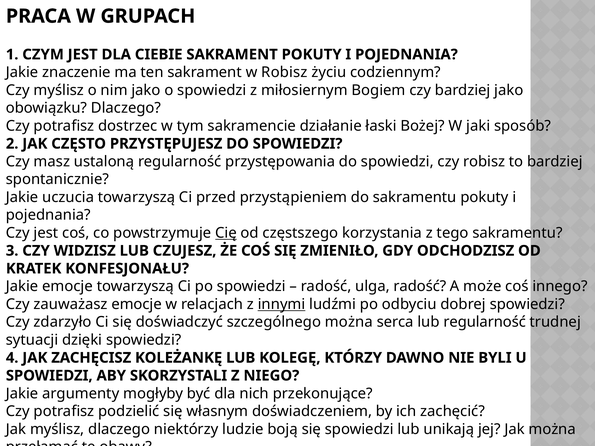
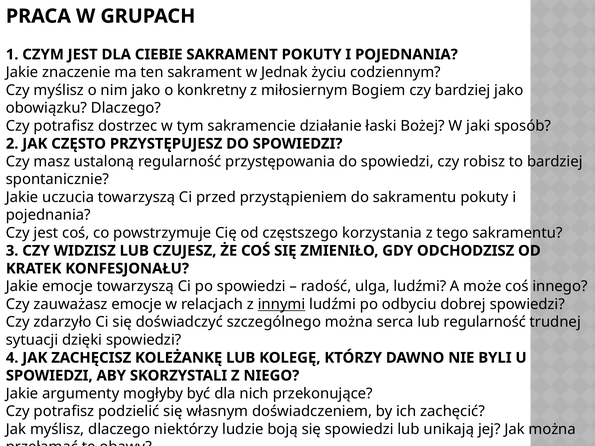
w Robisz: Robisz -> Jednak (284, 72)
o spowiedzi: spowiedzi -> konkretny (212, 90)
Cię underline: present -> none (226, 233)
ulga radość: radość -> ludźmi (420, 287)
